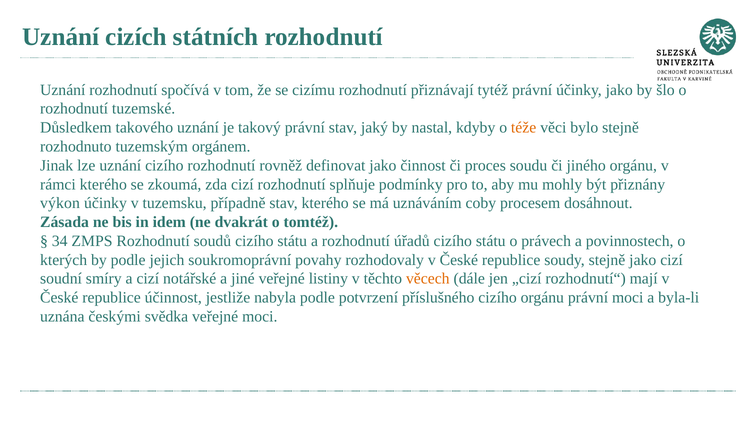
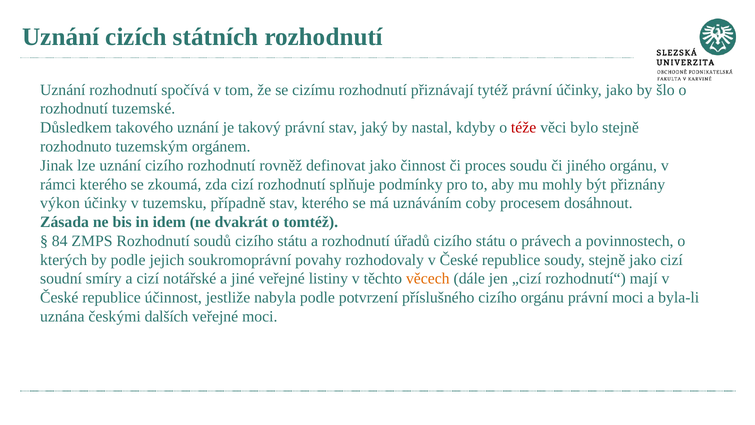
téže colour: orange -> red (524, 128)
34: 34 -> 84 (60, 241)
svědka: svědka -> dalších (166, 316)
